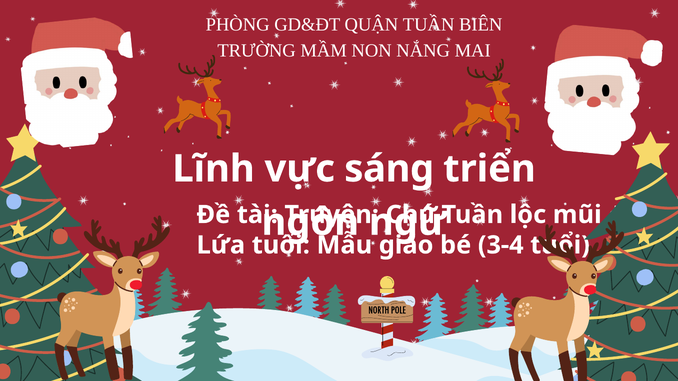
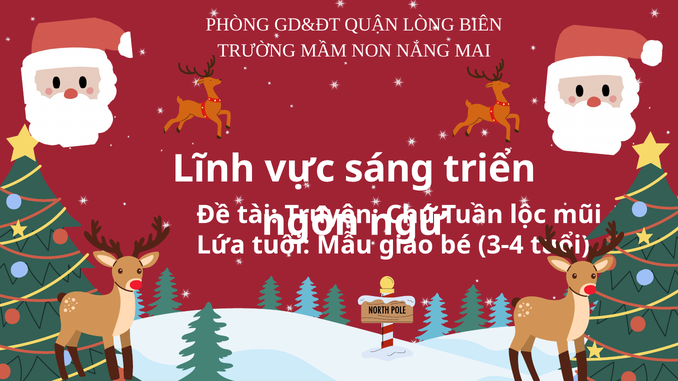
QUẬN TUẦN: TUẦN -> LÒNG (429, 25)
